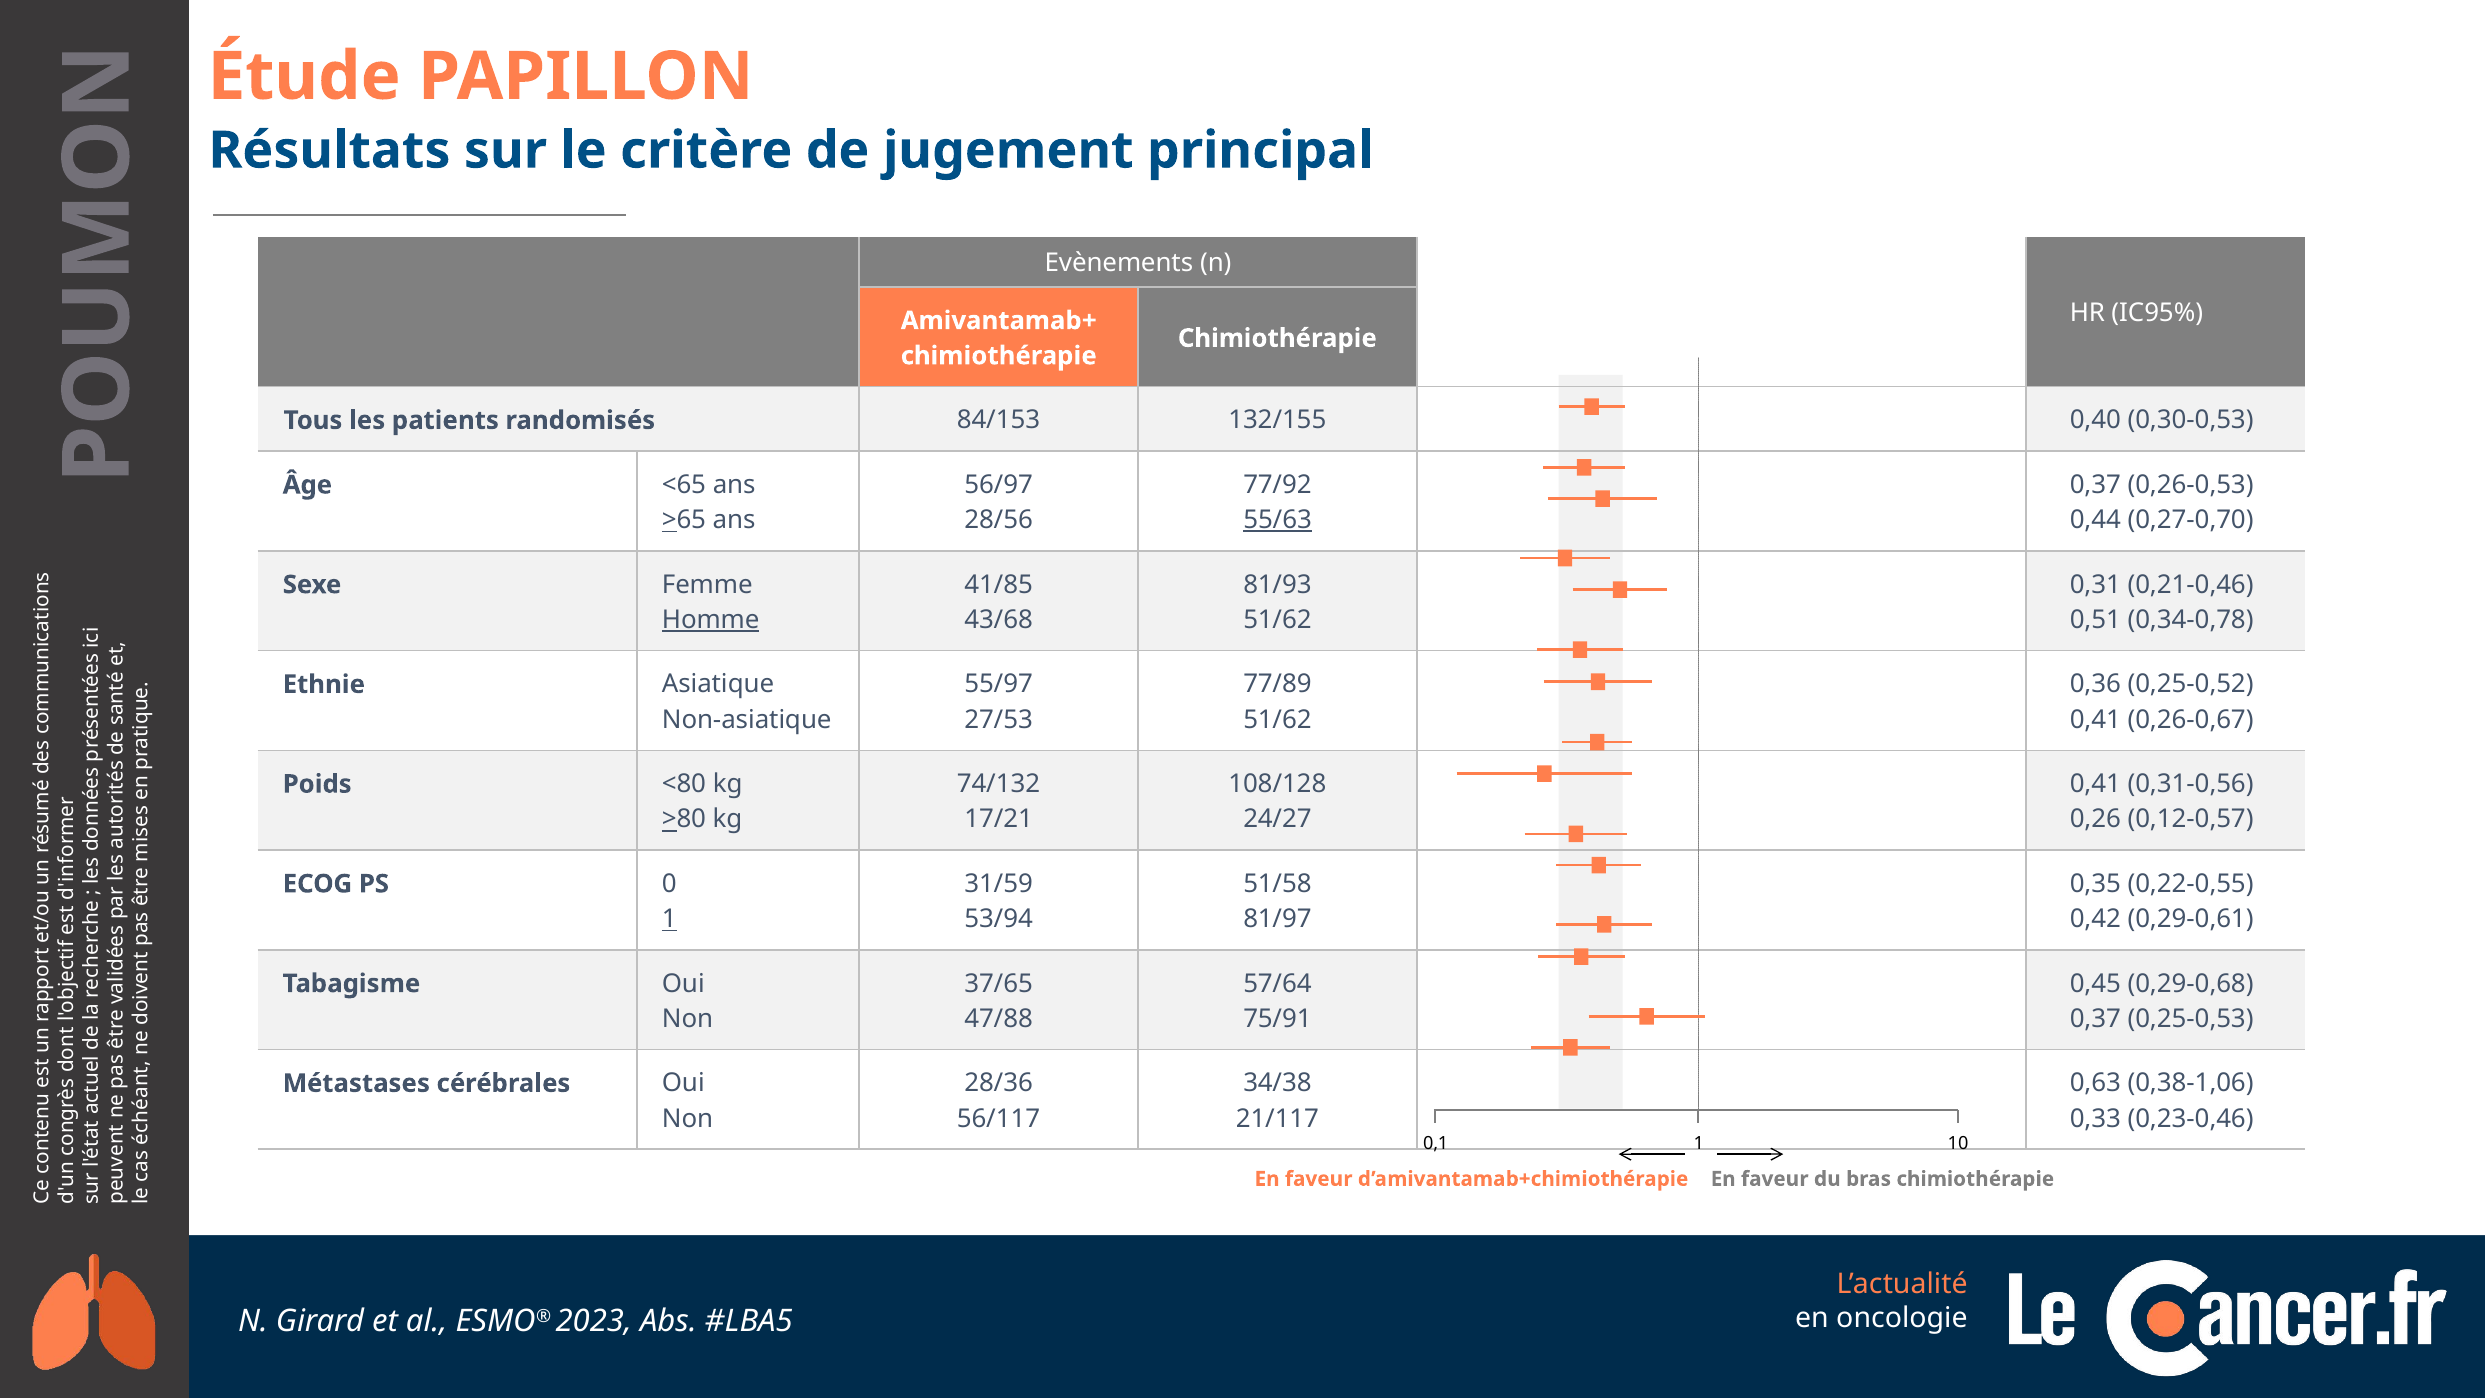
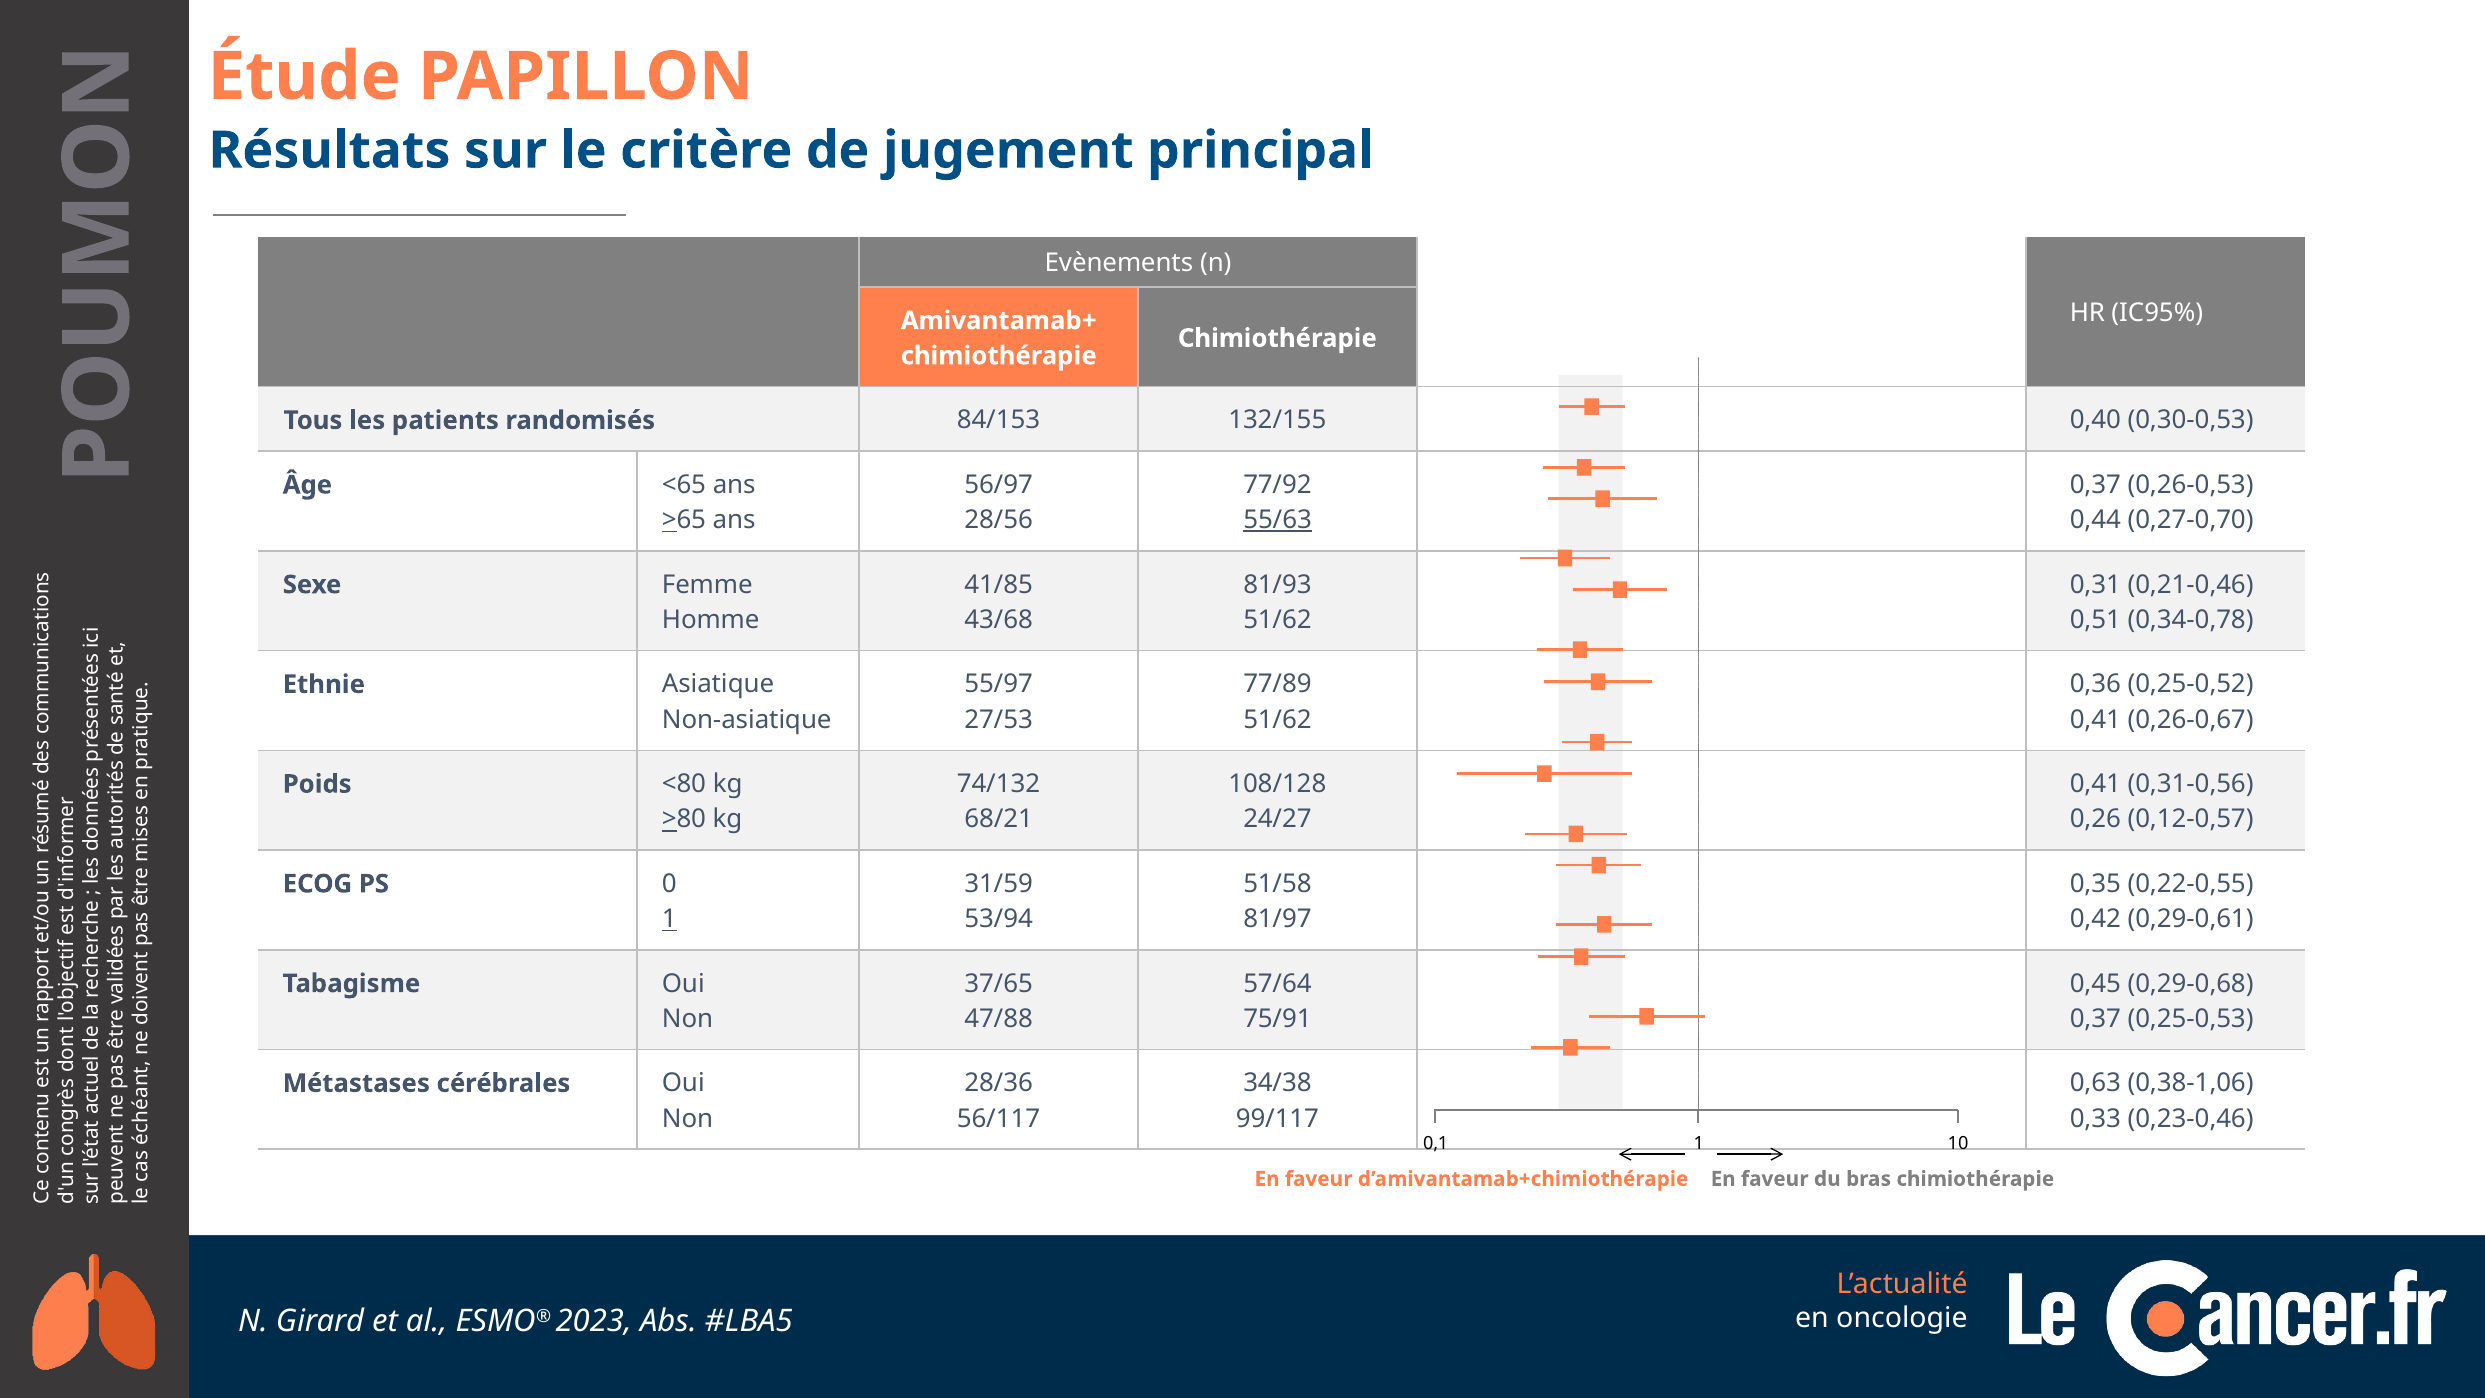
Homme underline: present -> none (711, 620)
17/21: 17/21 -> 68/21 (999, 819)
21/117: 21/117 -> 99/117 (1277, 1118)
